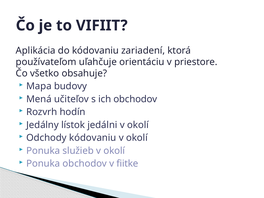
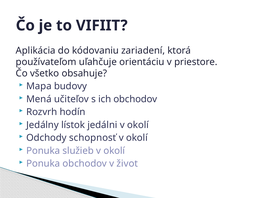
Odchody kódovaniu: kódovaniu -> schopnosť (93, 138)
fiitke: fiitke -> život (127, 164)
